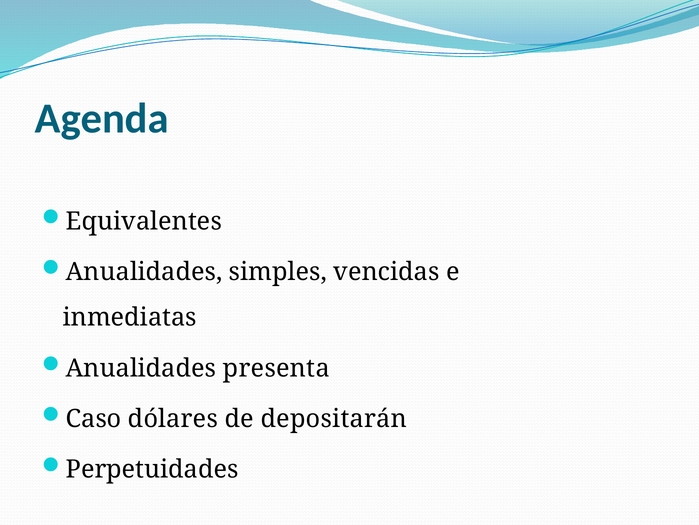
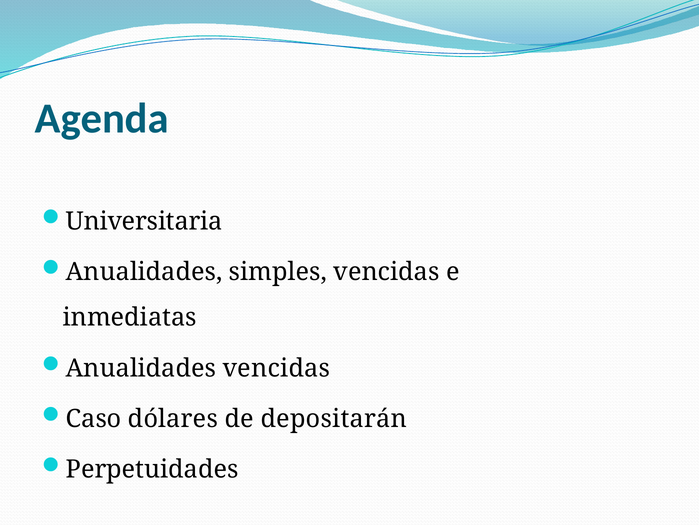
Equivalentes: Equivalentes -> Universitaria (144, 221)
Anualidades presenta: presenta -> vencidas (276, 368)
